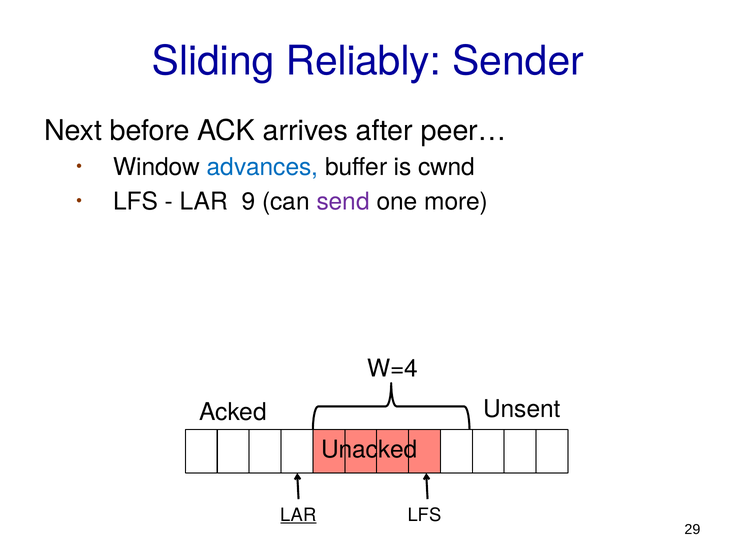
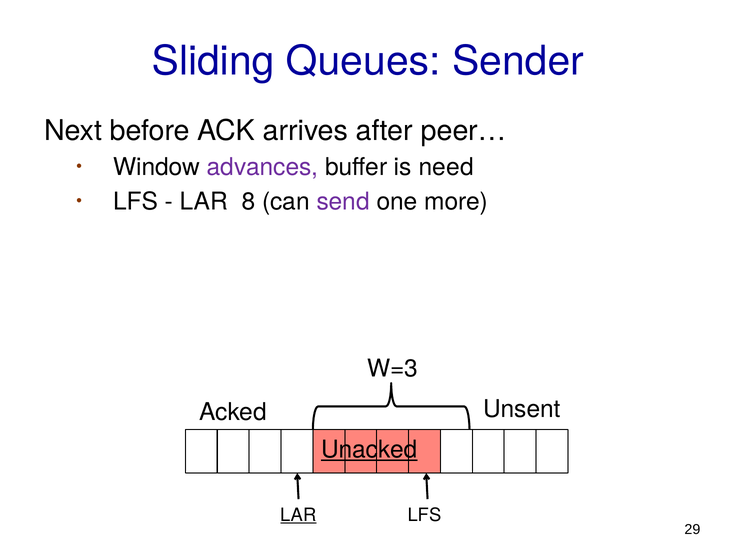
Reliably: Reliably -> Queues (363, 61)
advances colour: blue -> purple (263, 167)
cwnd: cwnd -> need (446, 167)
9: 9 -> 8 (248, 202)
W=4: W=4 -> W=3 (393, 368)
Unacked underline: none -> present (369, 450)
